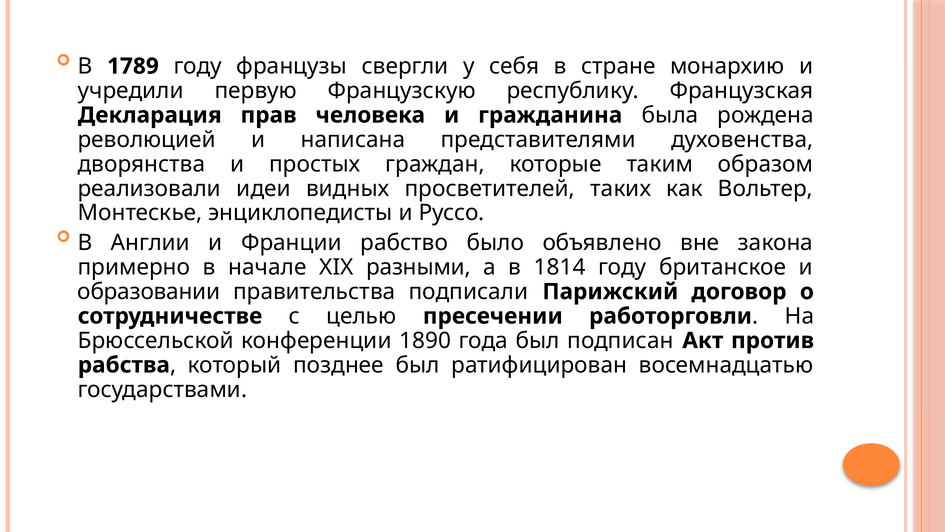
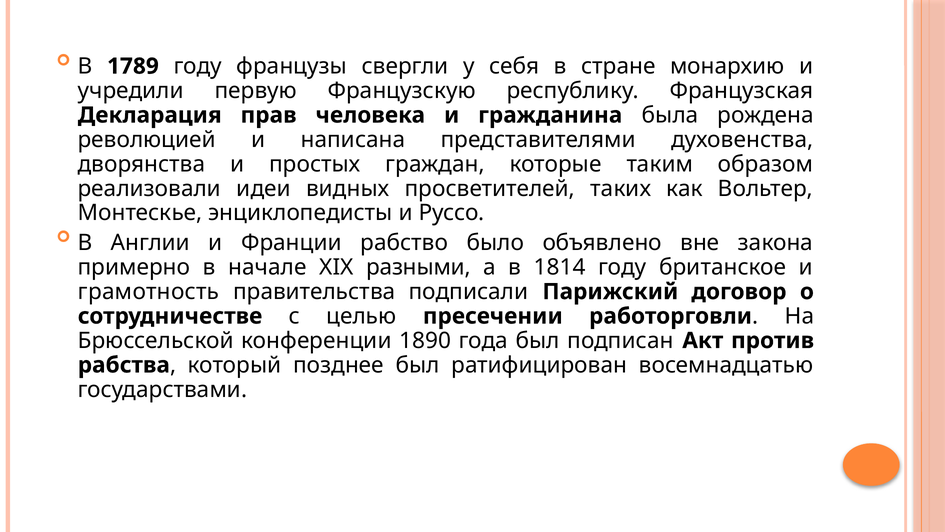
образовании: образовании -> грамотность (149, 291)
